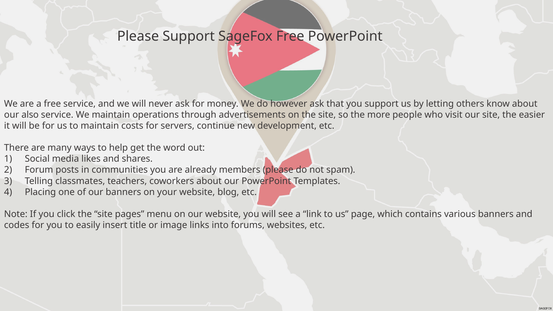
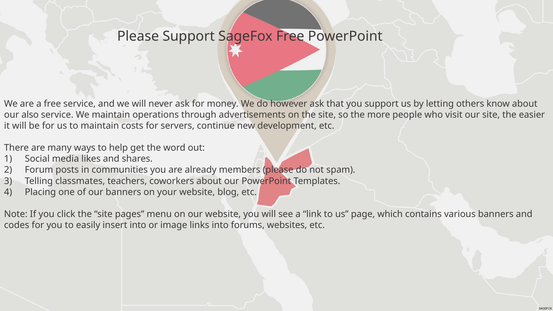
insert title: title -> into (138, 225)
